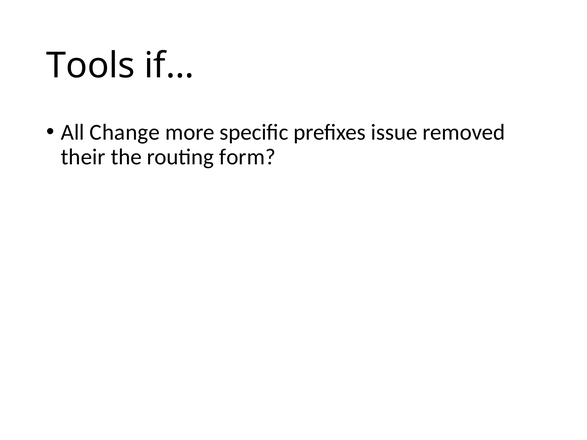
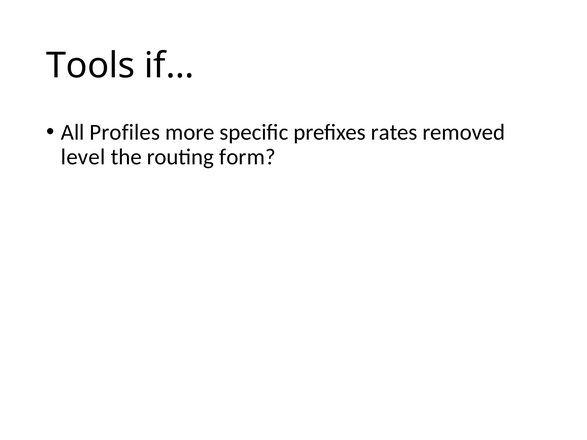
Change: Change -> Profiles (125, 132)
issue: issue -> rates (394, 132)
their: their -> level (83, 157)
